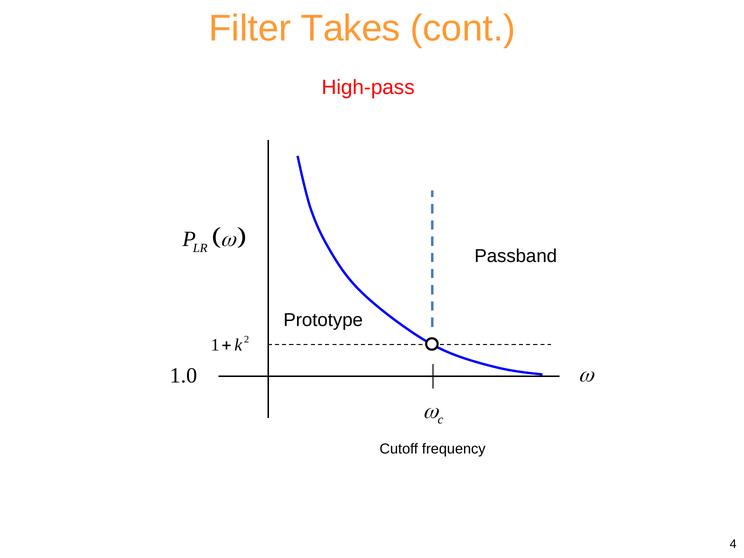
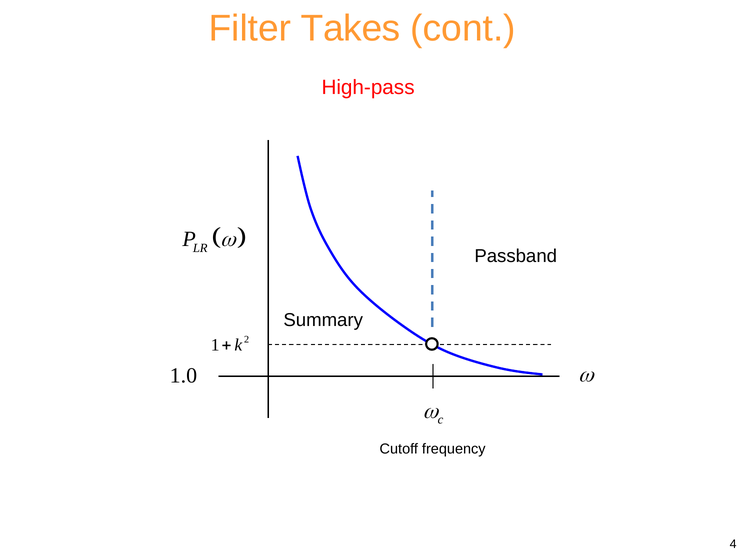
Prototype: Prototype -> Summary (323, 320)
